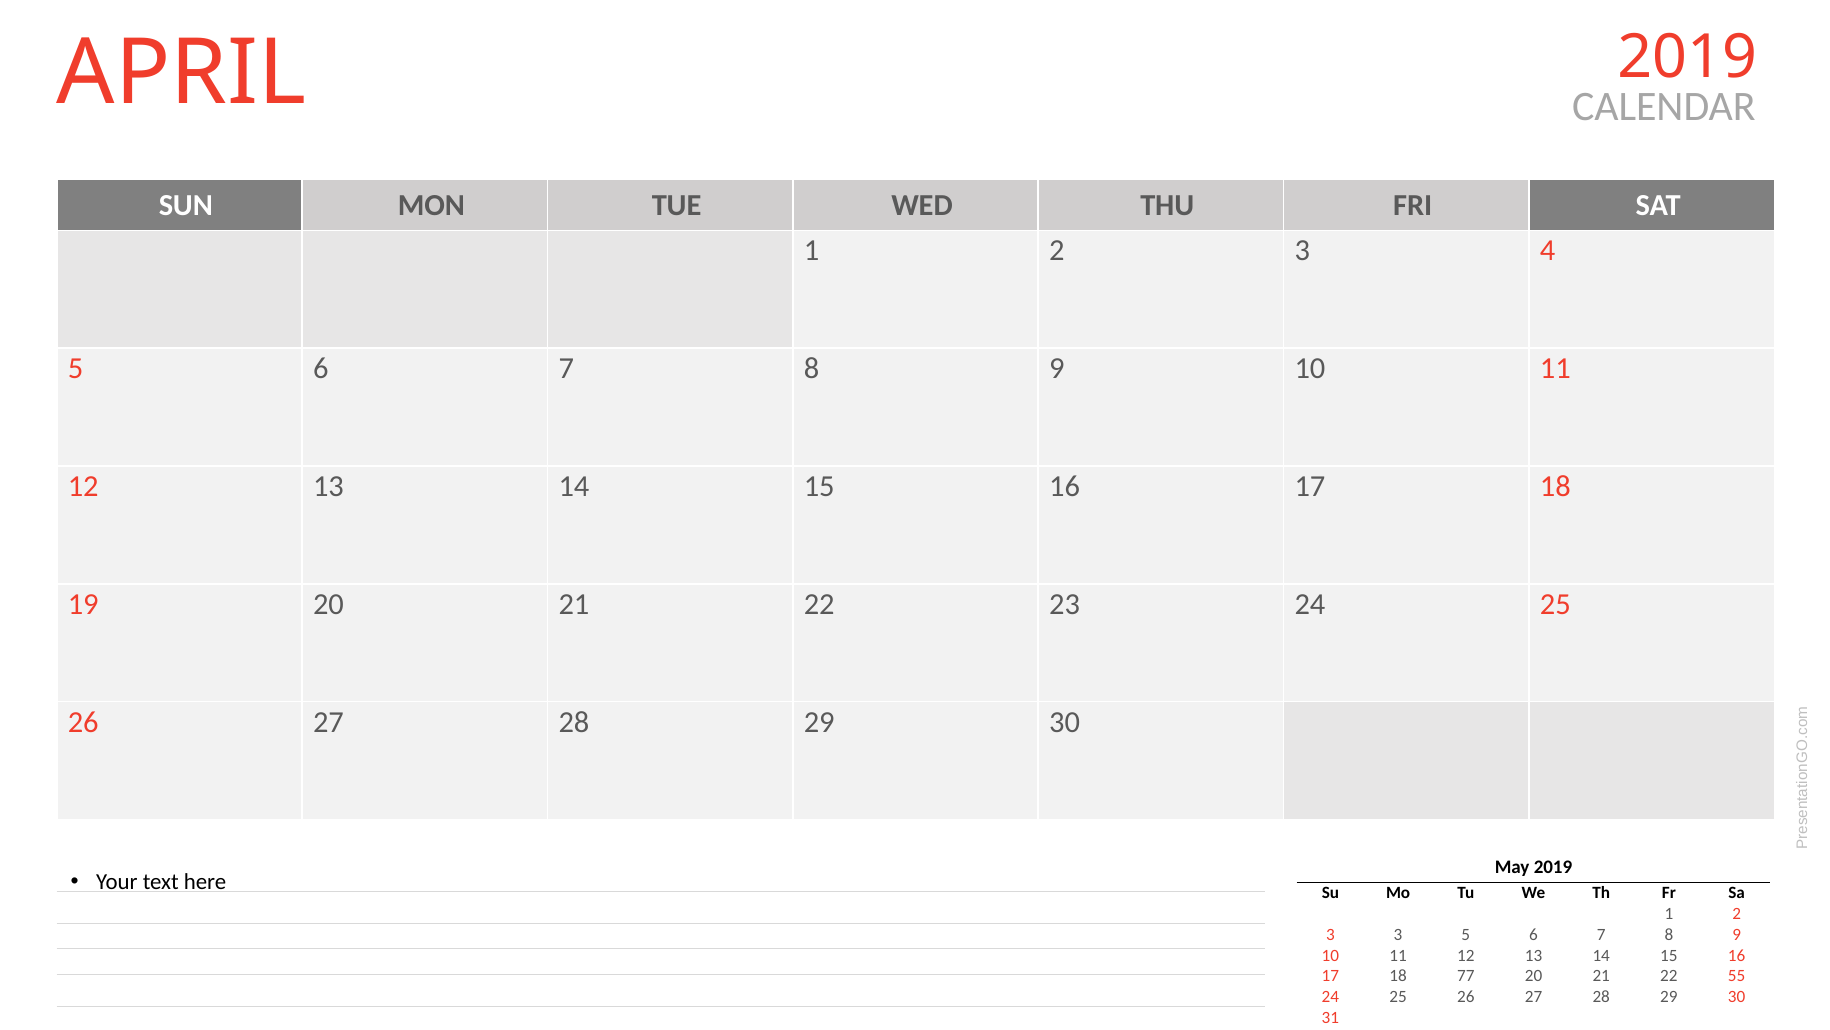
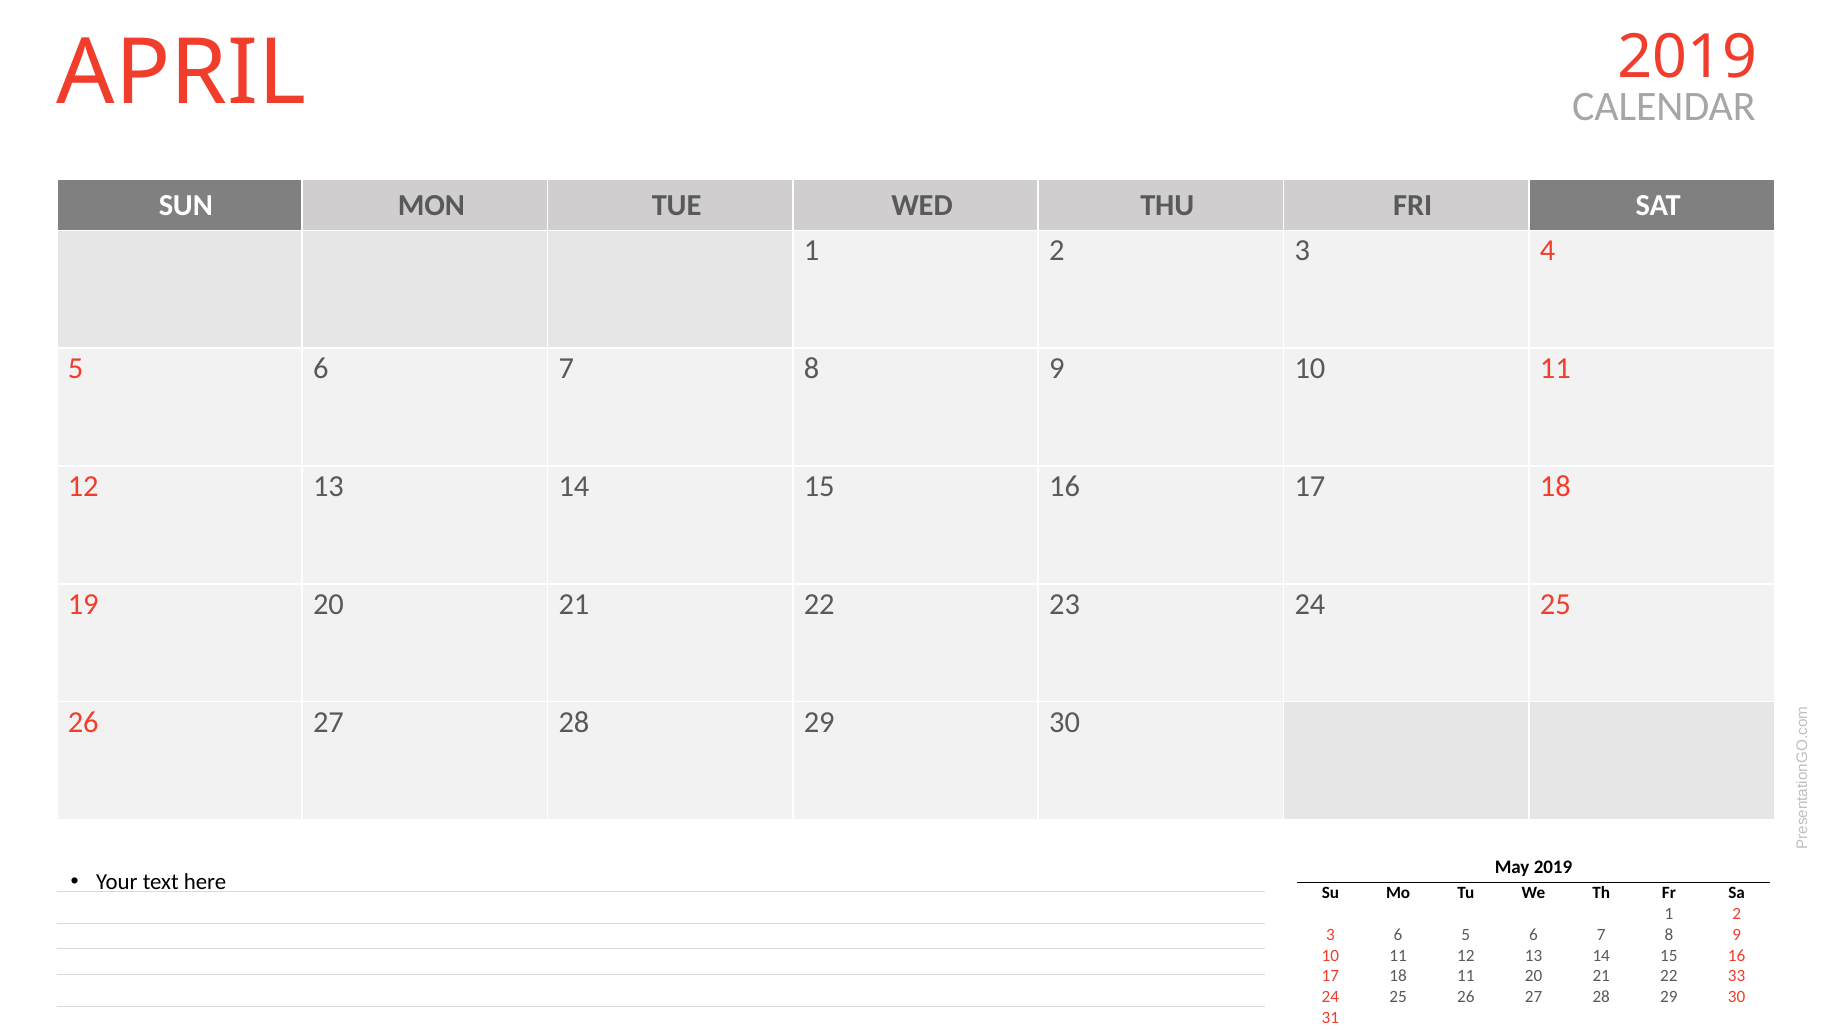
3 3: 3 -> 6 (1398, 934)
18 77: 77 -> 11 (1466, 975)
55: 55 -> 33 (1737, 975)
